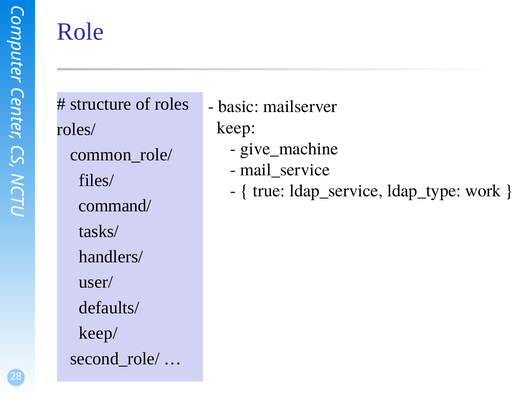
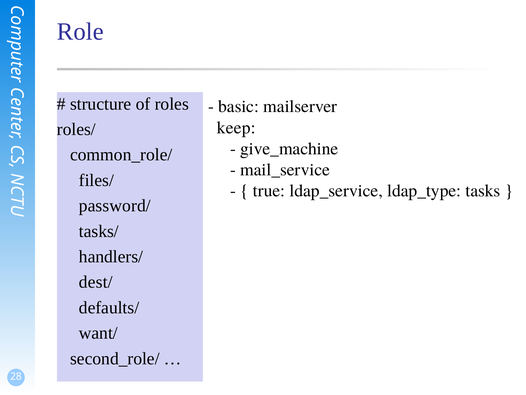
work: work -> tasks (483, 191)
command/: command/ -> password/ (115, 206)
user/: user/ -> dest/ (96, 282)
keep/: keep/ -> want/ (98, 333)
